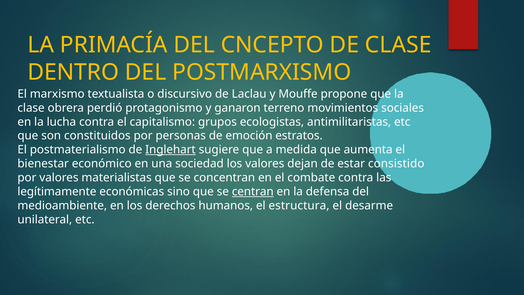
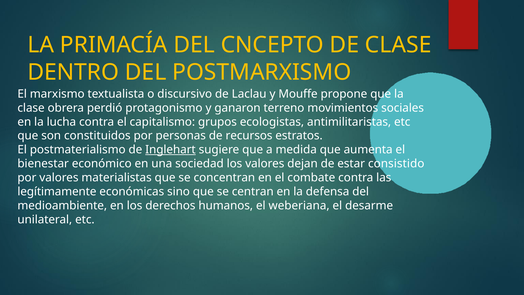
emoción: emoción -> recursos (249, 136)
centran underline: present -> none (253, 191)
estructura: estructura -> weberiana (299, 205)
